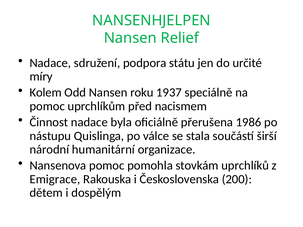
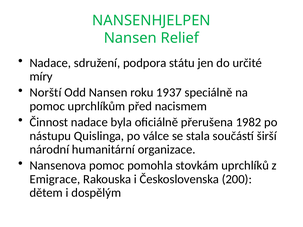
Kolem: Kolem -> Norští (45, 93)
1986: 1986 -> 1982 (249, 122)
